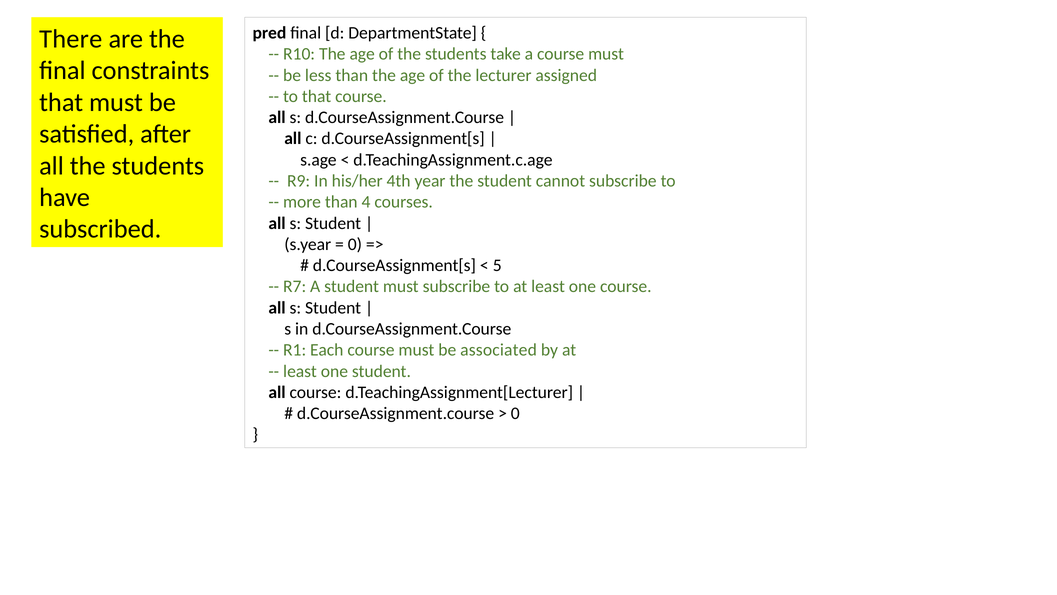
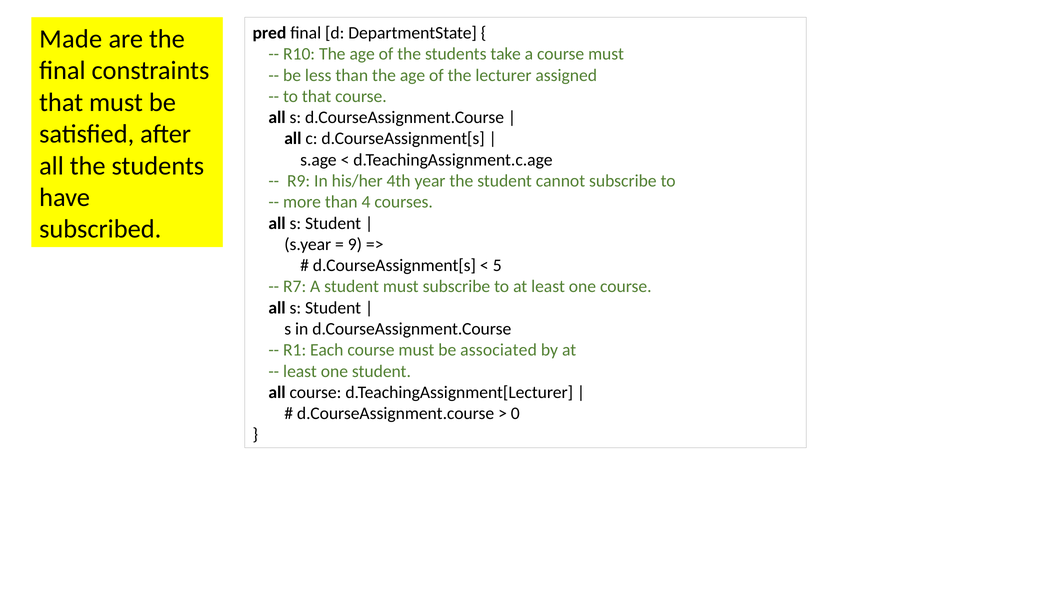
There: There -> Made (71, 39)
0: 0 -> 9 (355, 244)
